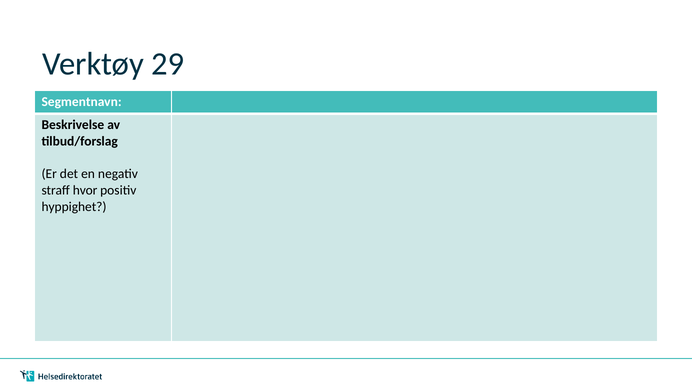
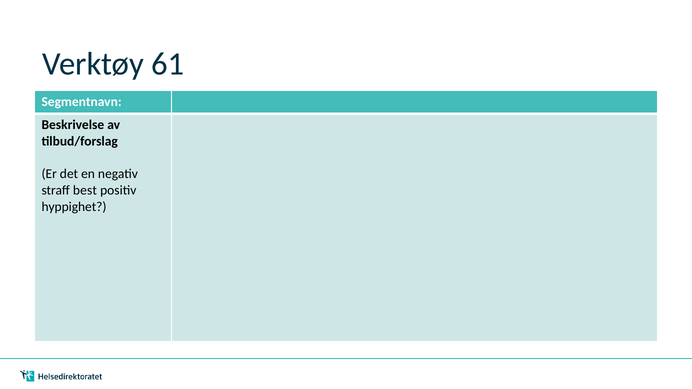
29: 29 -> 61 (168, 64)
hvor: hvor -> best (85, 190)
